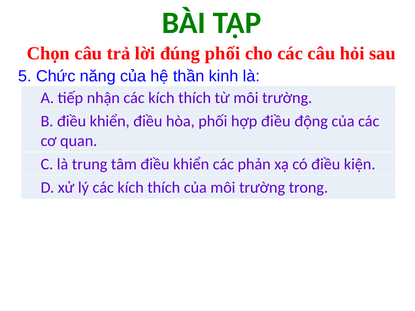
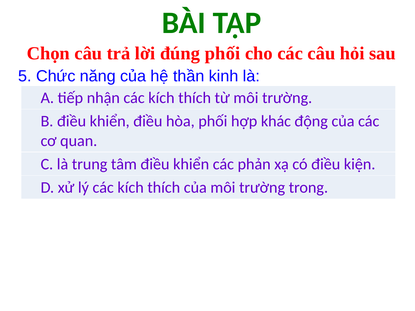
hợp điều: điều -> khác (276, 121)
